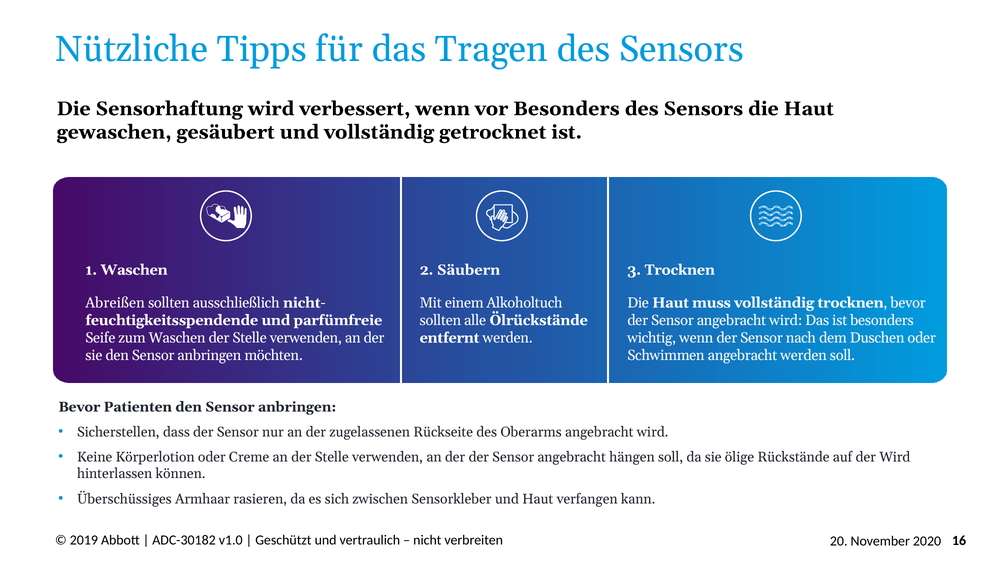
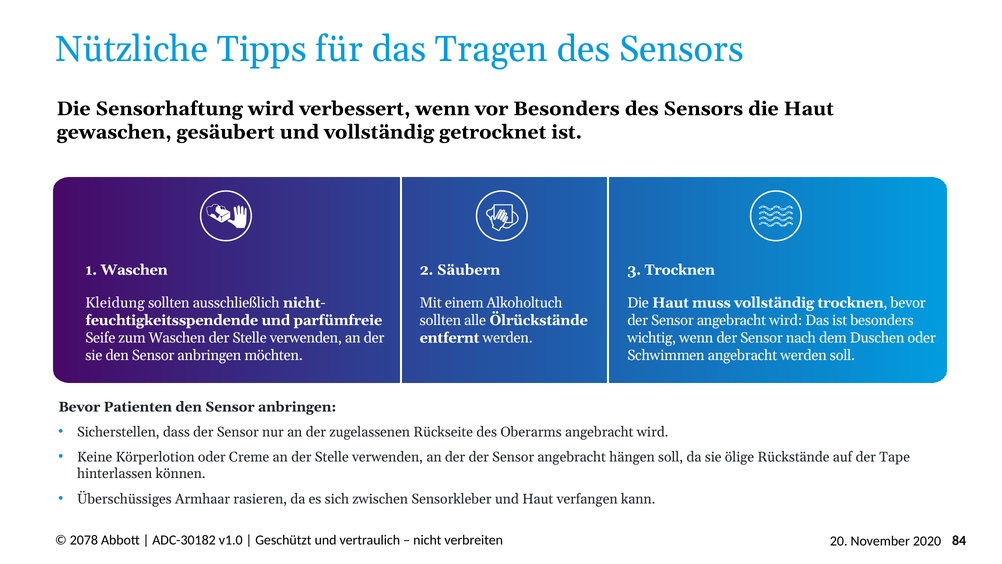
Abreißen: Abreißen -> Kleidung (115, 303)
der Wird: Wird -> Tape (895, 457)
2019: 2019 -> 2078 (84, 540)
16: 16 -> 84 (959, 541)
